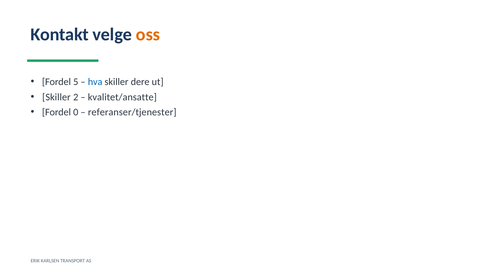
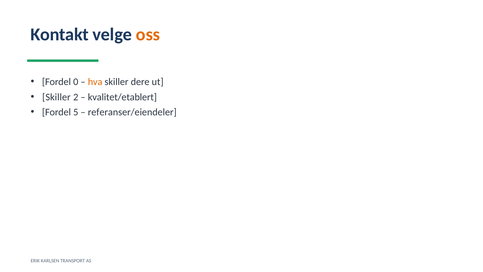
5: 5 -> 0 (76, 82)
hva colour: blue -> orange (95, 82)
kvalitet/ansatte: kvalitet/ansatte -> kvalitet/etablert (122, 97)
0: 0 -> 5 (76, 112)
referanser/tjenester: referanser/tjenester -> referanser/eiendeler (132, 112)
